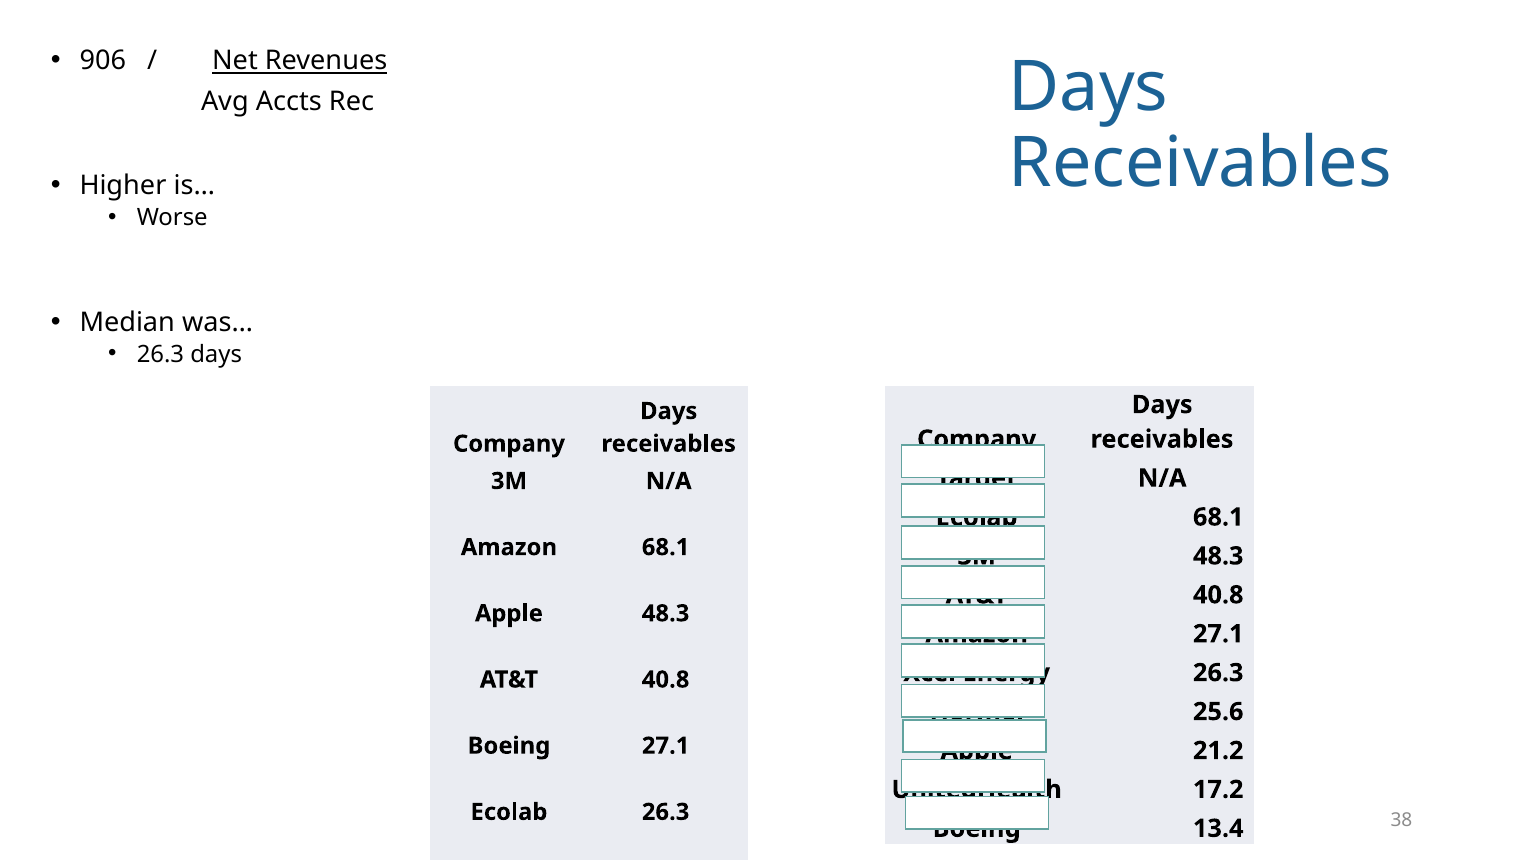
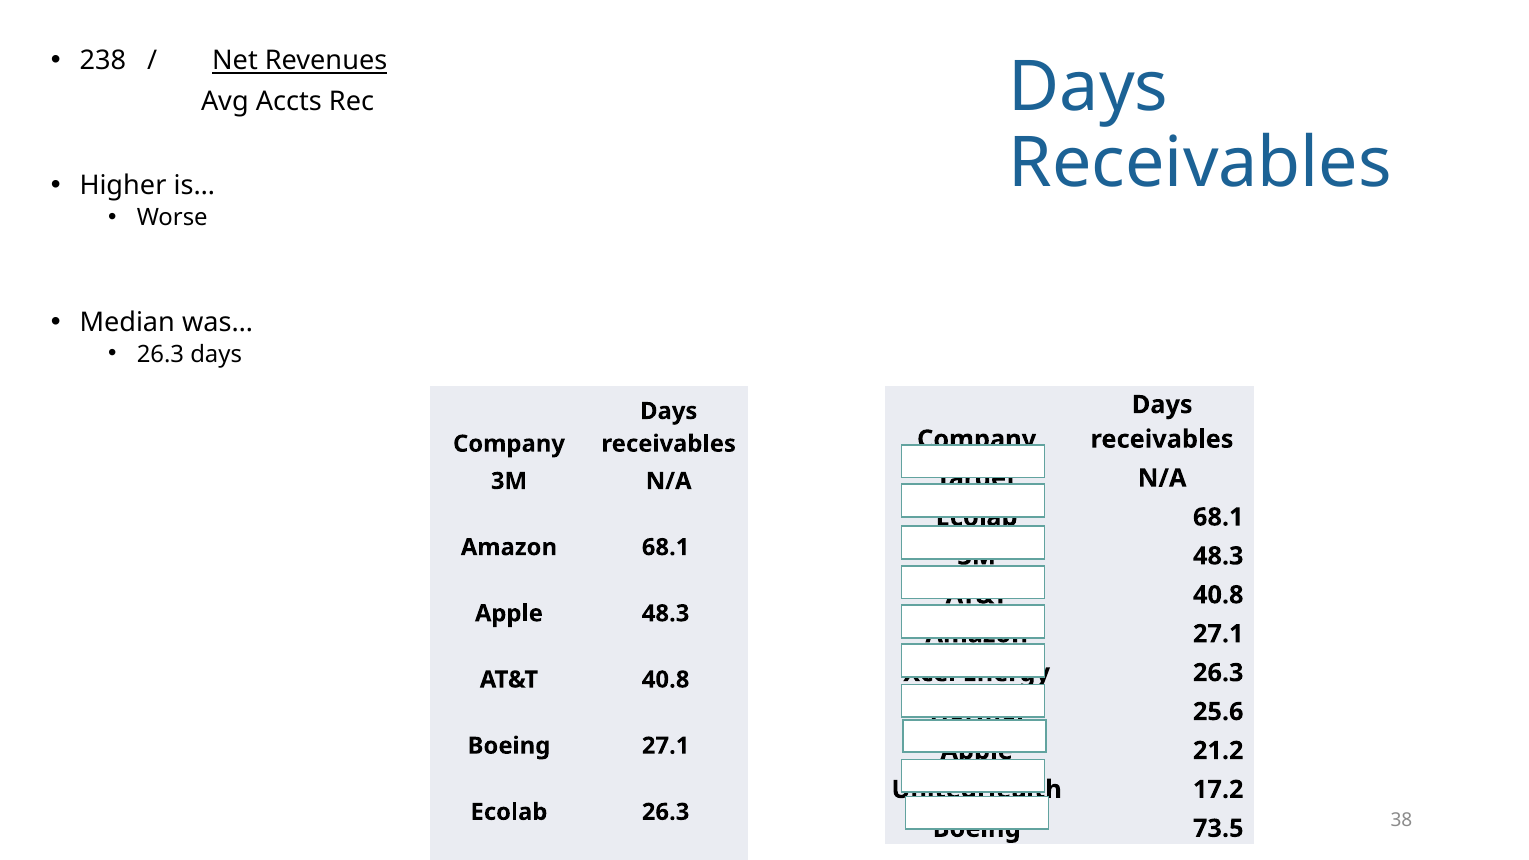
906: 906 -> 238 (103, 61)
13.4: 13.4 -> 73.5 (1218, 829)
